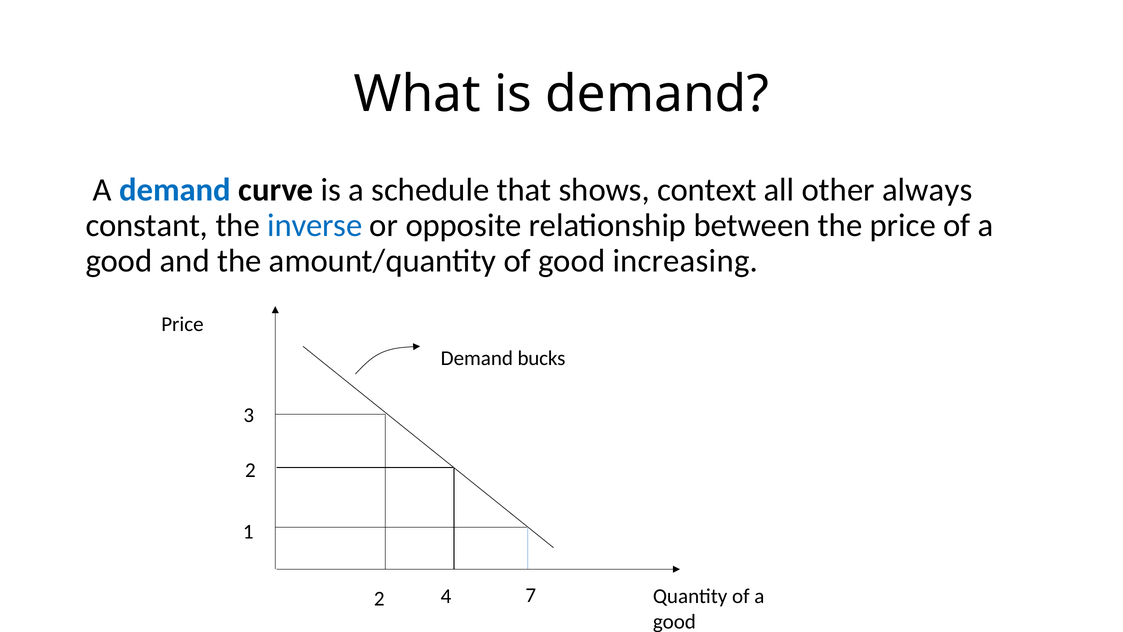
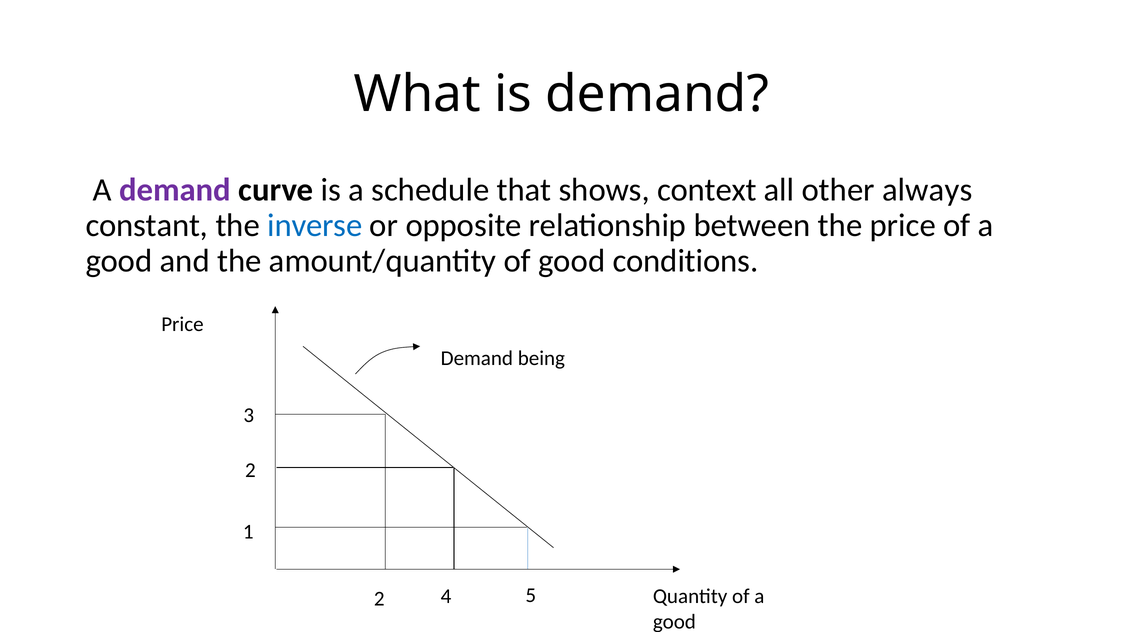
demand colour: blue -> purple (175, 190)
increasing: increasing -> conditions (685, 261)
bucks: bucks -> being (541, 358)
7: 7 -> 5 (531, 595)
